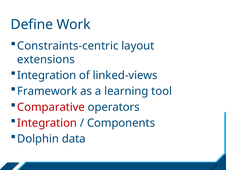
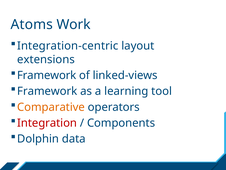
Define: Define -> Atoms (32, 25)
Constraints-centric: Constraints-centric -> Integration-centric (68, 46)
Integration: Integration -> Framework (47, 75)
Comparative colour: red -> orange (51, 107)
